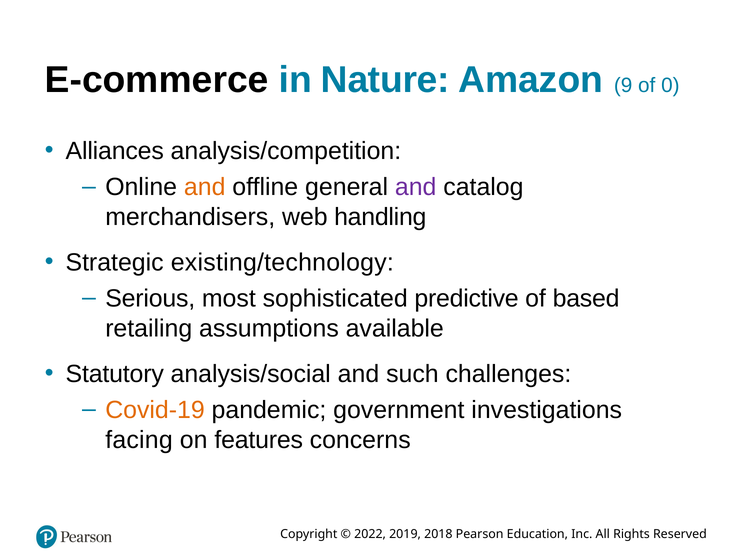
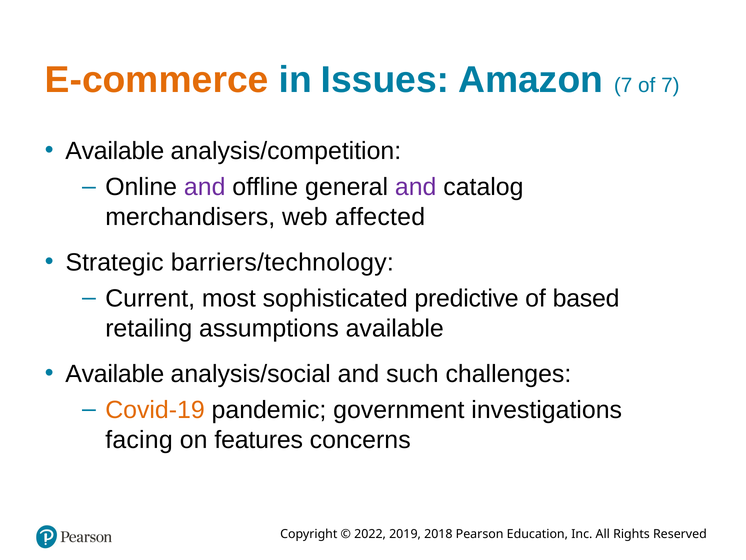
E-commerce colour: black -> orange (157, 80)
Nature: Nature -> Issues (385, 80)
Amazon 9: 9 -> 7 (623, 85)
of 0: 0 -> 7 (670, 85)
Alliances: Alliances -> Available (115, 151)
and colour: orange -> purple (205, 187)
handling: handling -> affected (380, 217)
existing/technology: existing/technology -> barriers/technology (282, 262)
Serious: Serious -> Current (150, 298)
Statutory: Statutory -> Available (115, 374)
